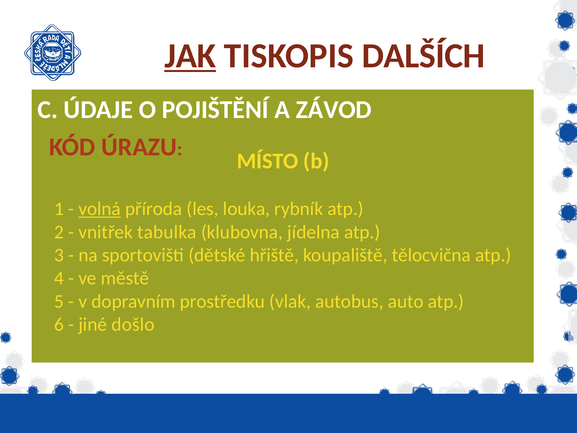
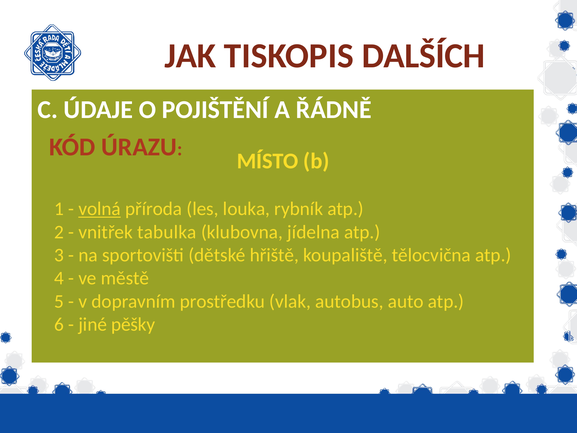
JAK underline: present -> none (190, 56)
ZÁVOD: ZÁVOD -> ŘÁDNĚ (334, 110)
došlo: došlo -> pěšky (133, 324)
